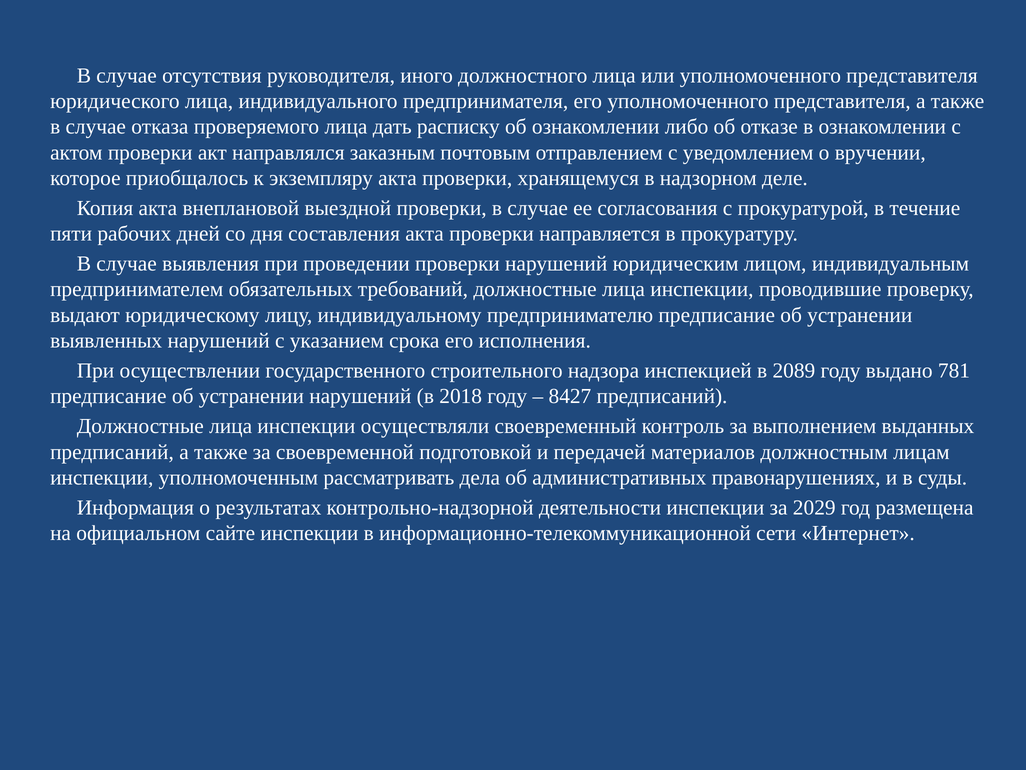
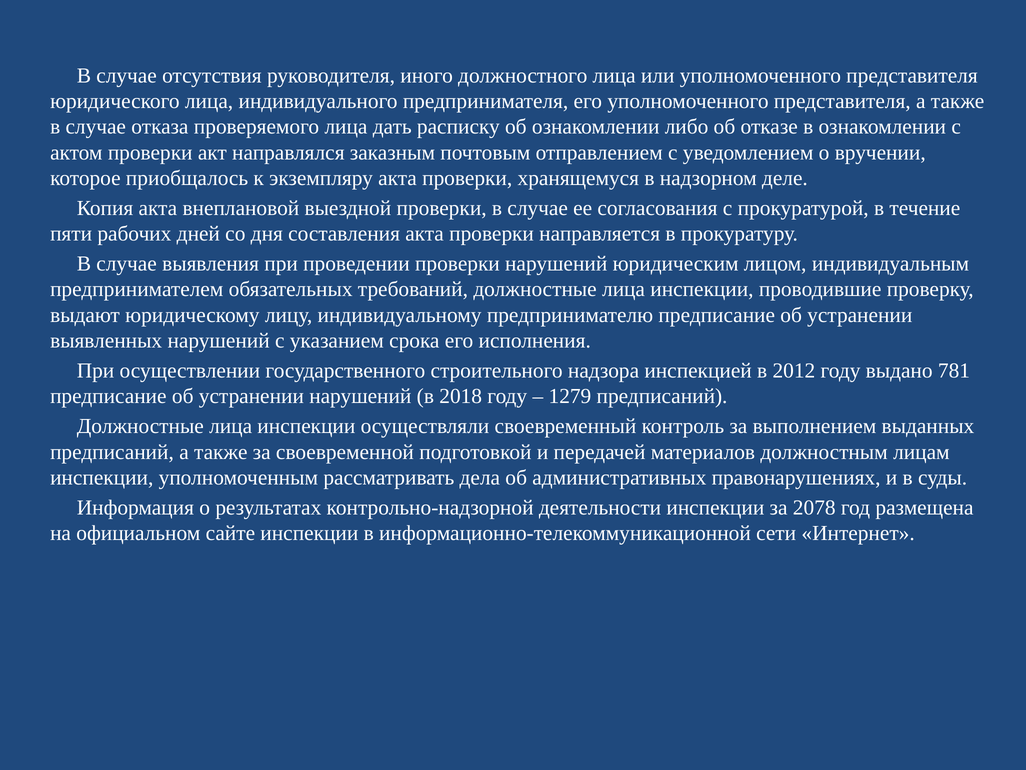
2089: 2089 -> 2012 (794, 370)
8427: 8427 -> 1279 (570, 396)
2029: 2029 -> 2078 (814, 507)
